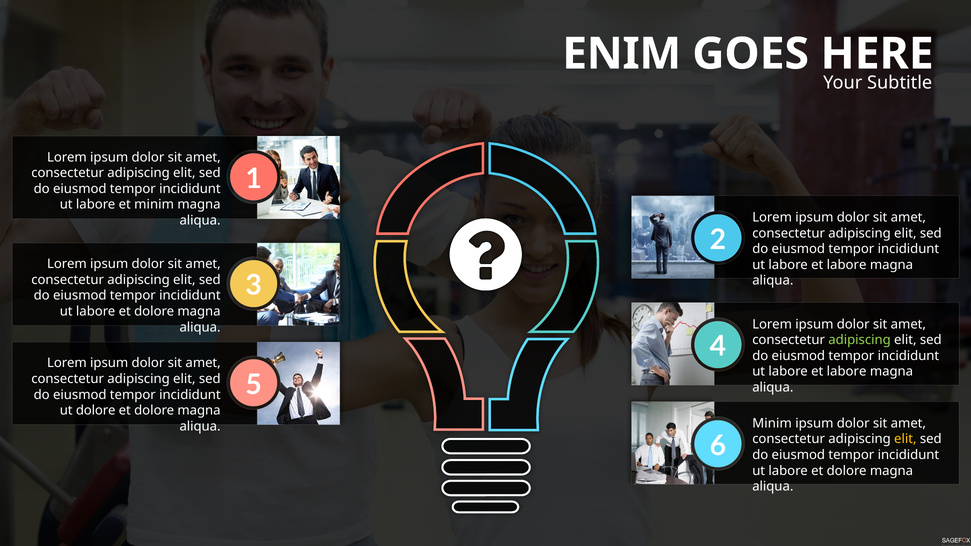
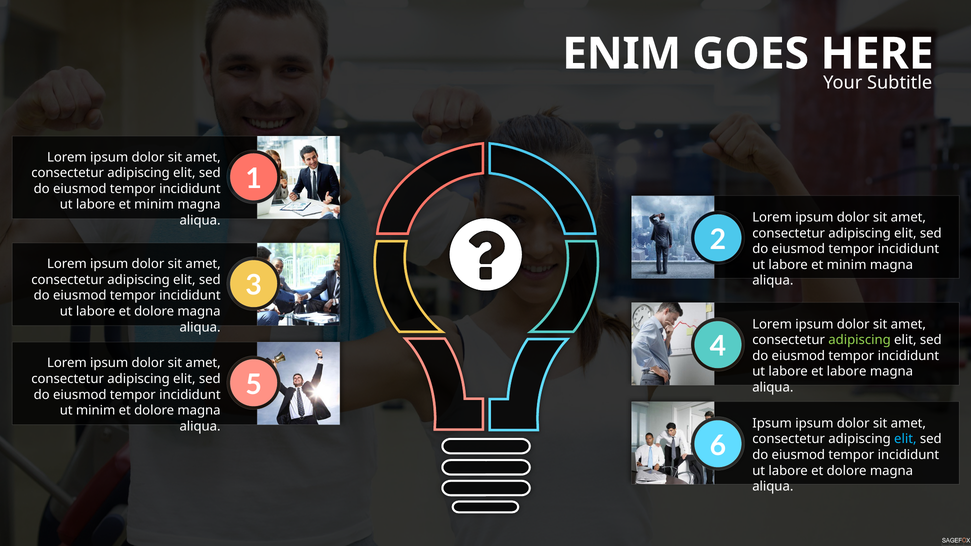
labore: labore -> minim (847, 265)
ut dolore: dolore -> minim (96, 411)
Minim: Minim -> Ipsum (772, 423)
elit colour: yellow -> light blue (905, 439)
